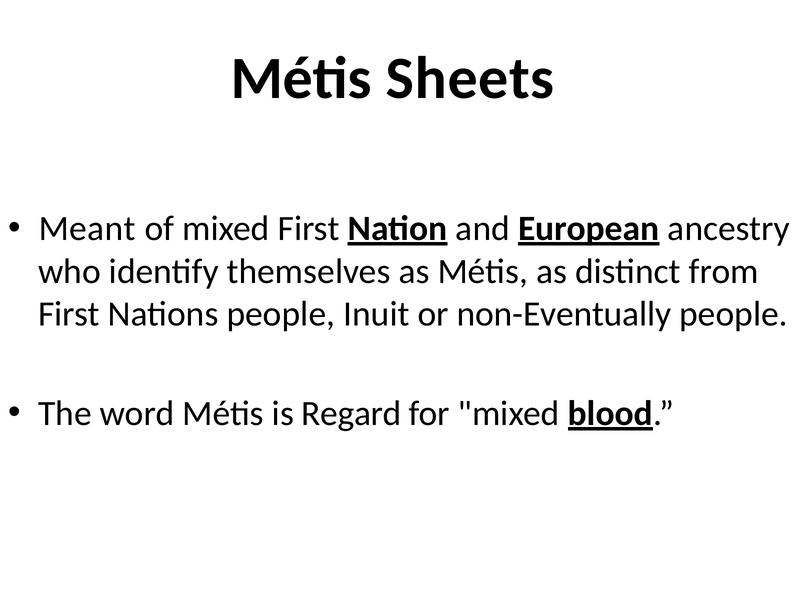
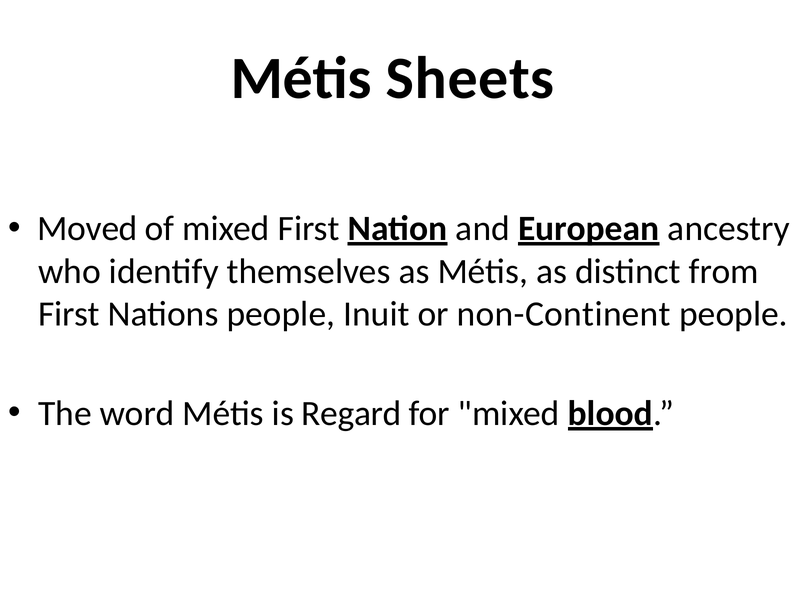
Meant: Meant -> Moved (87, 229)
non-Eventually: non-Eventually -> non-Continent (564, 314)
